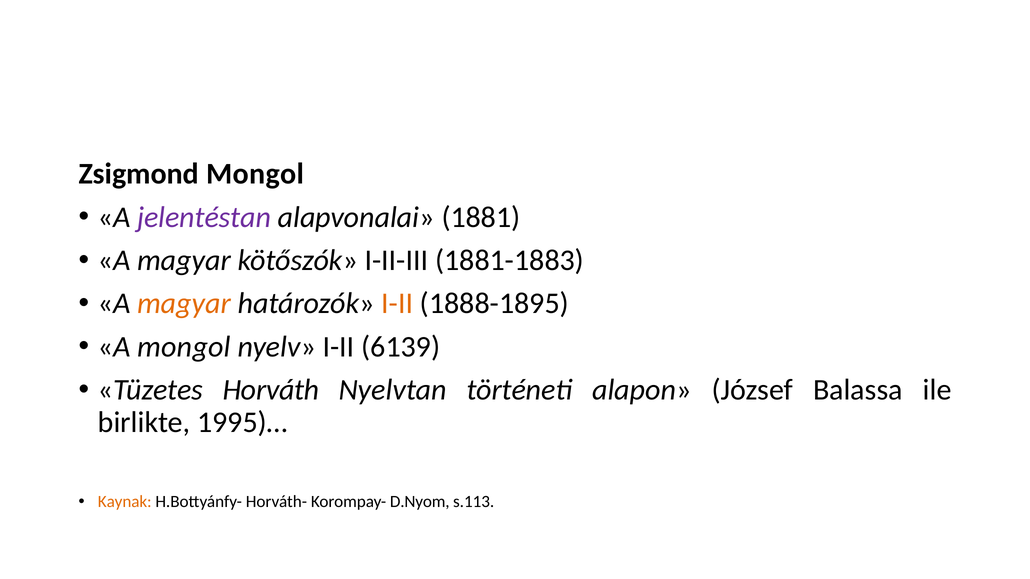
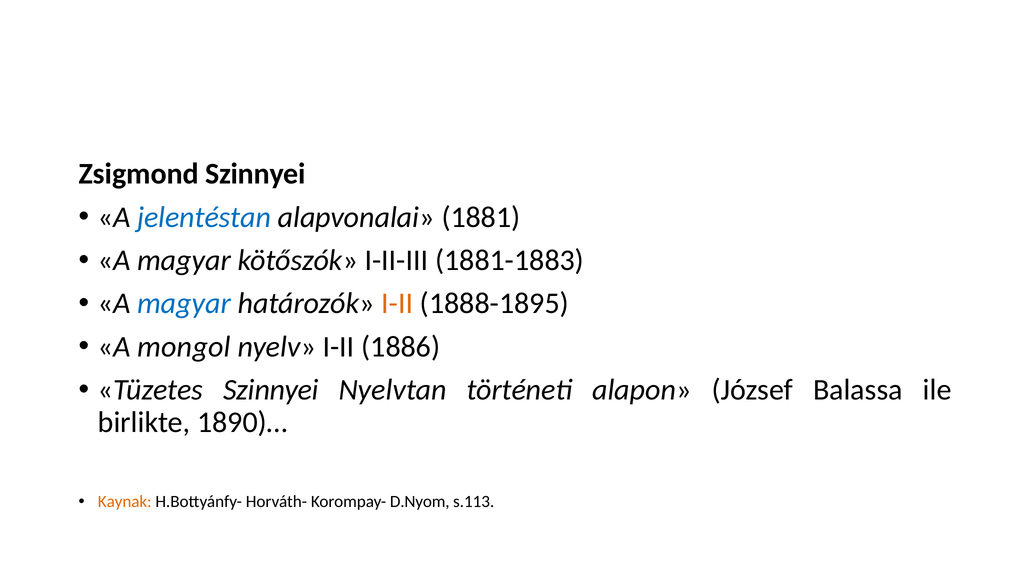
Zsigmond Mongol: Mongol -> Szinnyei (256, 174)
jelentéstan colour: purple -> blue (204, 217)
magyar colour: orange -> blue (184, 304)
6139: 6139 -> 1886 (401, 347)
Tüzetes Horváth: Horváth -> Szinnyei (271, 390)
1995)…: 1995)… -> 1890)… (242, 423)
